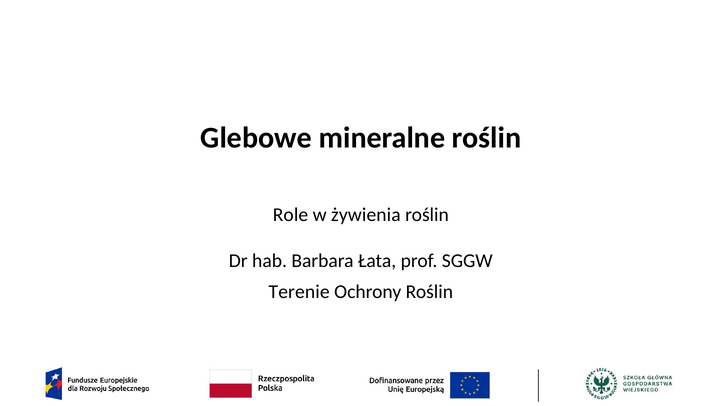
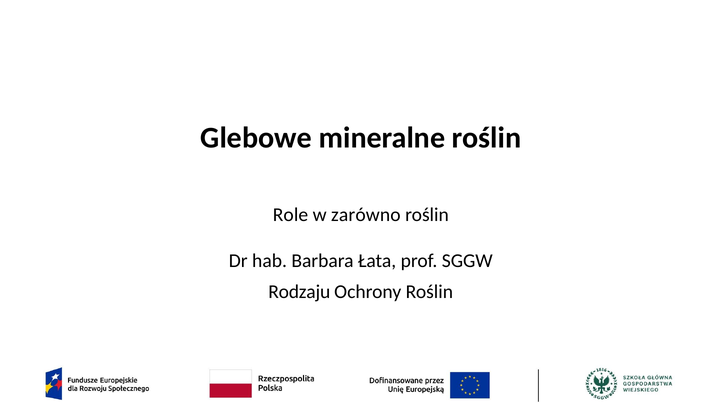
żywienia: żywienia -> zarówno (366, 215)
Terenie: Terenie -> Rodzaju (299, 292)
